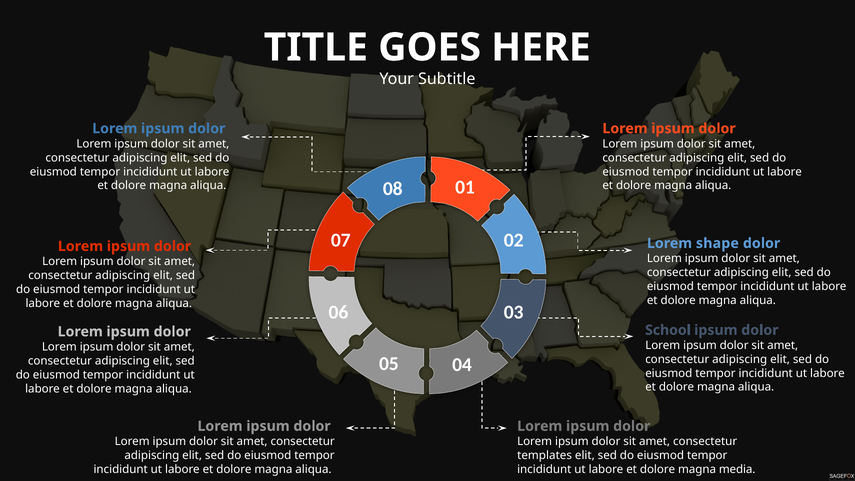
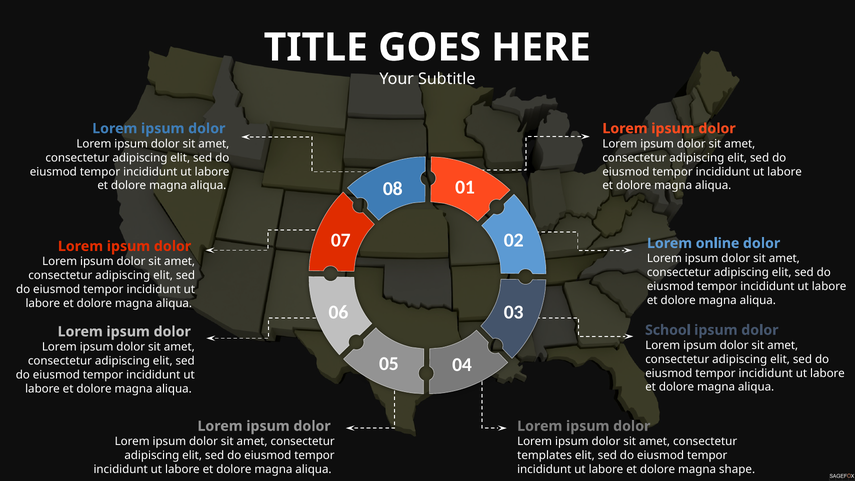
shape: shape -> online (718, 243)
media: media -> shape (737, 469)
